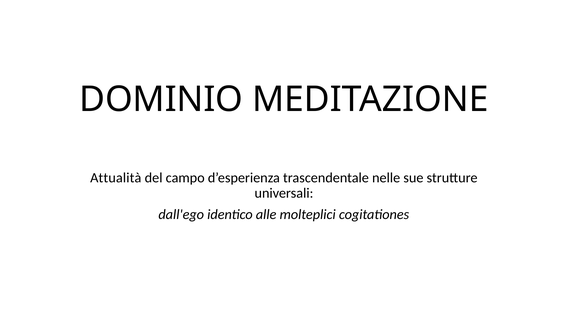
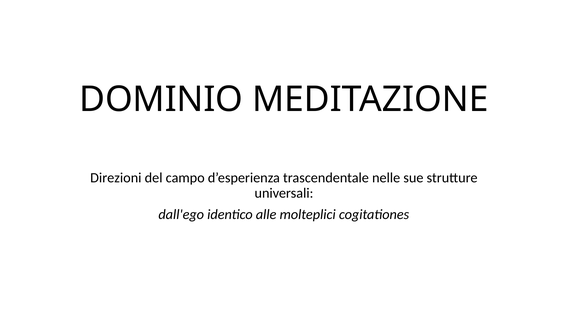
Attualità: Attualità -> Direzioni (116, 178)
